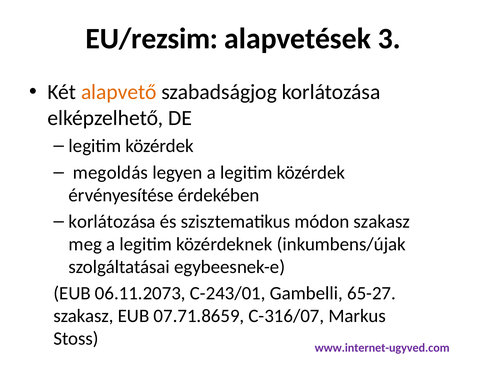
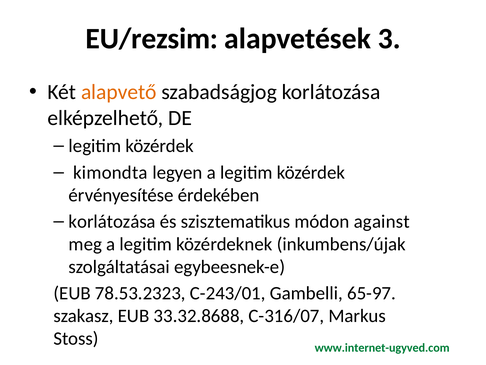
megoldás: megoldás -> kimondta (110, 172)
módon szakasz: szakasz -> against (382, 221)
06.11.2073: 06.11.2073 -> 78.53.2323 (140, 293)
65-27: 65-27 -> 65-97 (372, 293)
07.71.8659: 07.71.8659 -> 33.32.8688 (199, 316)
www.internet-ugyved.com colour: purple -> green (382, 347)
